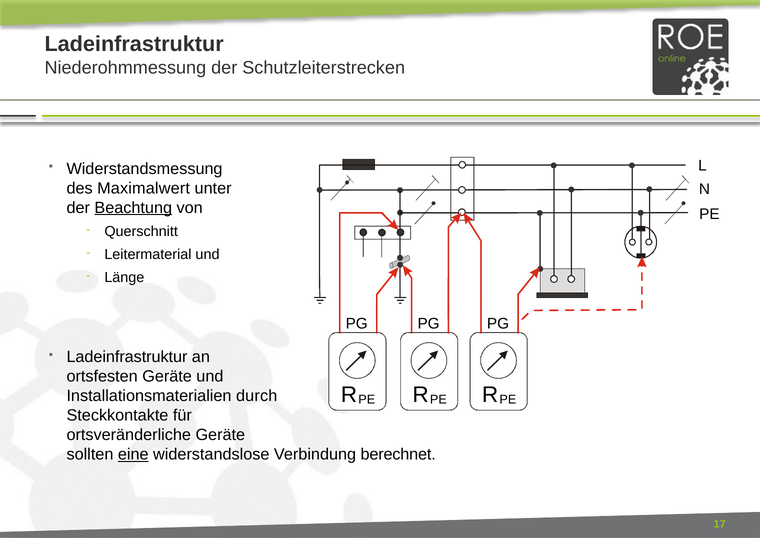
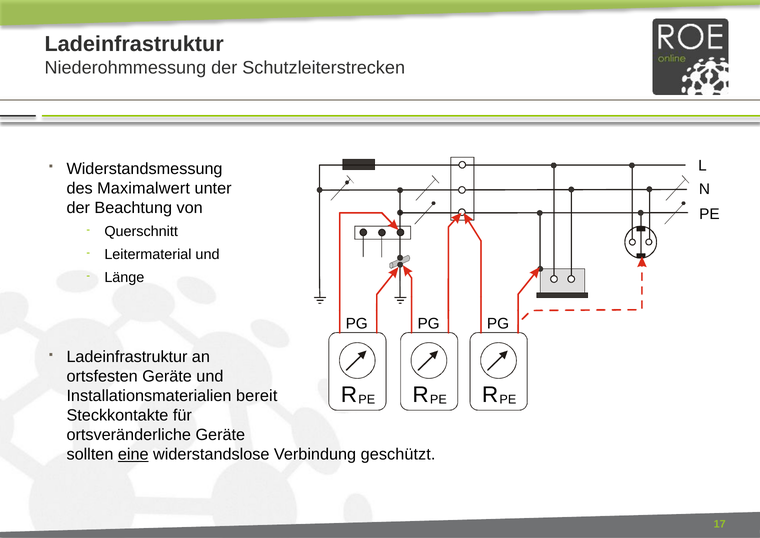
Beachtung underline: present -> none (133, 207)
durch: durch -> bereit (257, 396)
berechnet: berechnet -> geschützt (398, 454)
